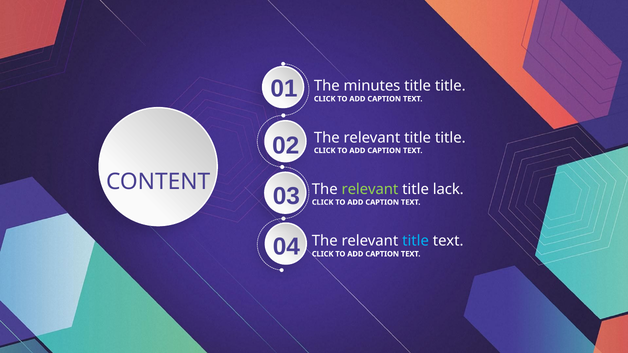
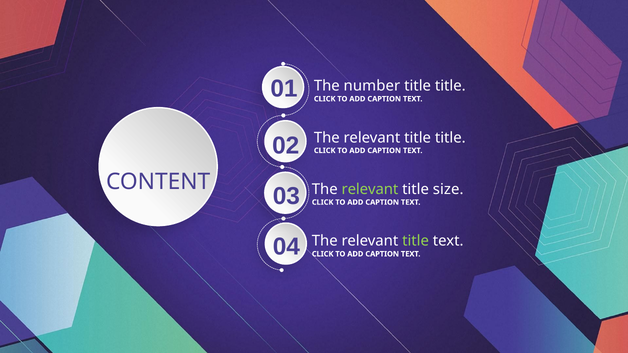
minutes: minutes -> number (372, 86)
lack: lack -> size (448, 190)
title colour: light blue -> light green (416, 241)
